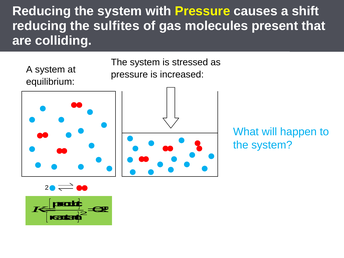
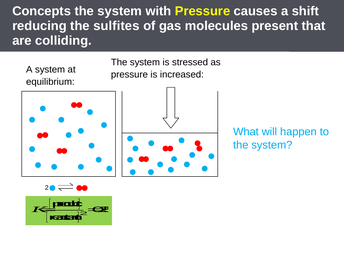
Reducing: Reducing -> Concepts (42, 11)
